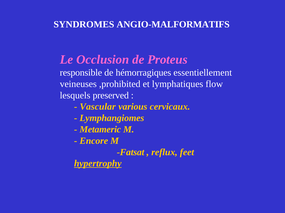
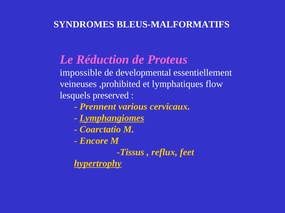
ANGIO-MALFORMATIFS: ANGIO-MALFORMATIFS -> BLEUS-MALFORMATIFS (173, 24)
Occlusion: Occlusion -> Réduction (103, 60)
responsible: responsible -> impossible (81, 73)
hémorragiques: hémorragiques -> developmental (143, 73)
Vascular: Vascular -> Prennent (98, 107)
Lymphangiomes underline: none -> present (112, 118)
Metameric: Metameric -> Coarctatio (100, 130)
Fatsat: Fatsat -> Tissus (131, 153)
